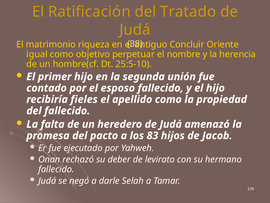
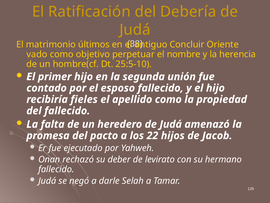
Tratado: Tratado -> Debería (188, 12)
riqueza: riqueza -> últimos (94, 44)
igual: igual -> vado (37, 54)
83: 83 -> 22 (152, 135)
